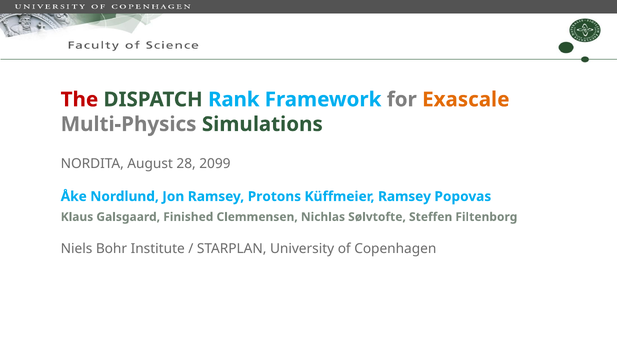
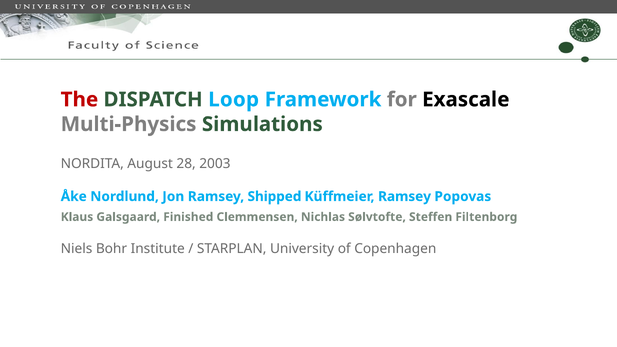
Rank: Rank -> Loop (234, 100)
Exascale colour: orange -> black (466, 100)
2099: 2099 -> 2003 (215, 164)
Protons: Protons -> Shipped (274, 197)
